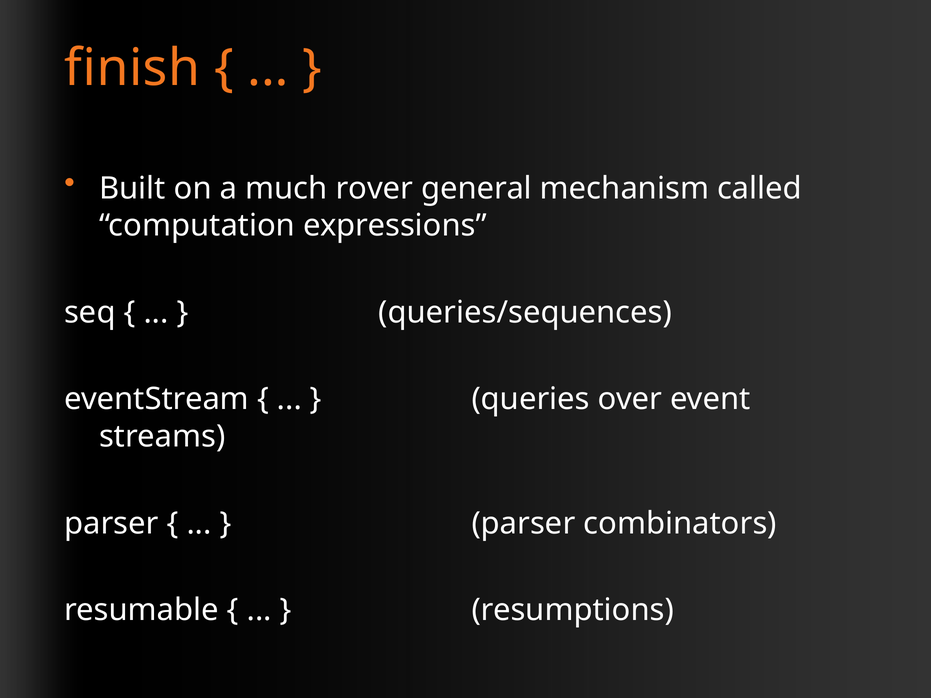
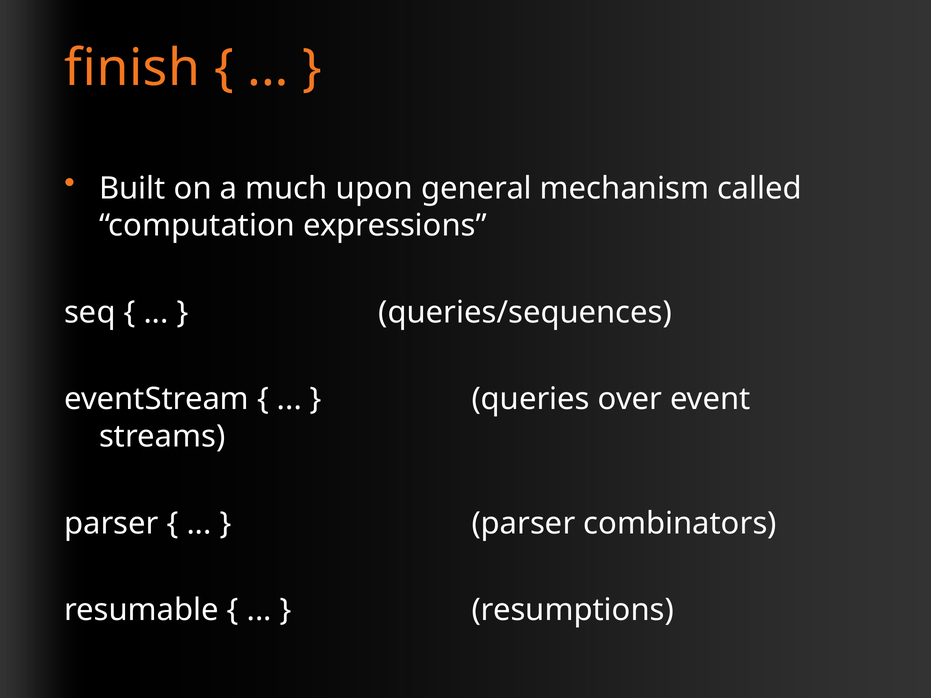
rover: rover -> upon (374, 188)
